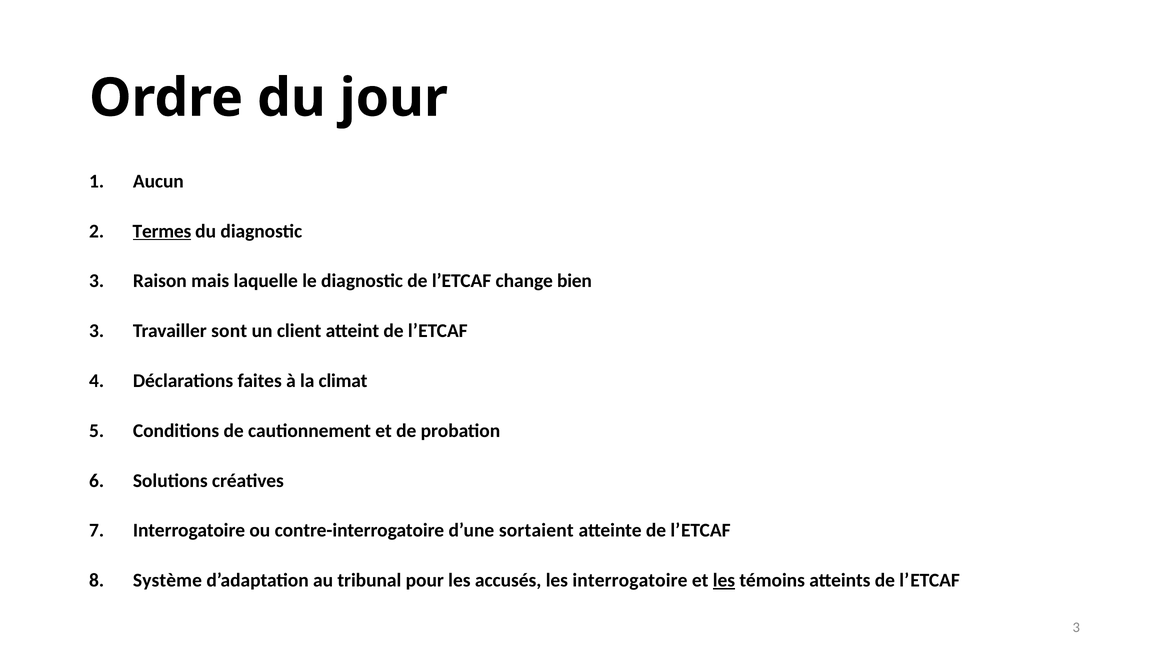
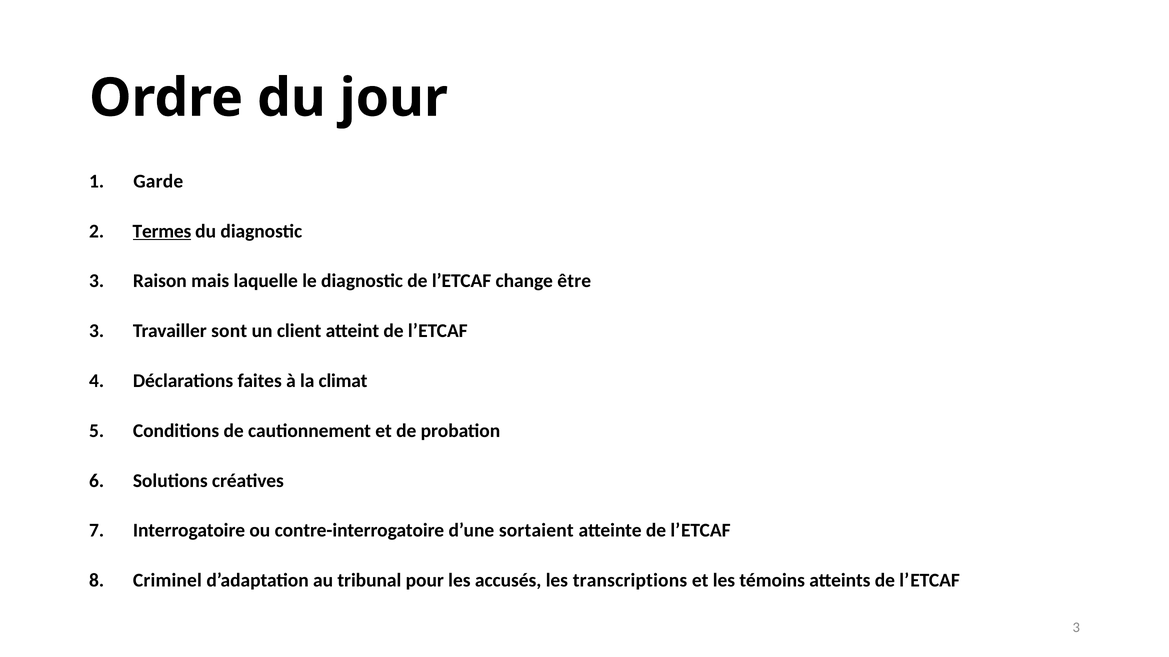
Aucun: Aucun -> Garde (158, 181)
bien: bien -> être (574, 281)
Système: Système -> Criminel (167, 581)
les interrogatoire: interrogatoire -> transcriptions (630, 581)
les underline: present -> none (724, 581)
